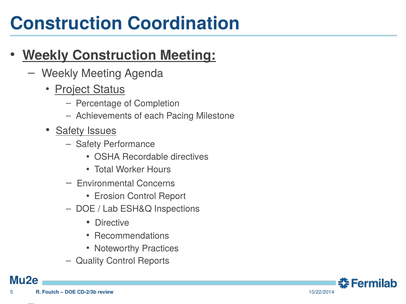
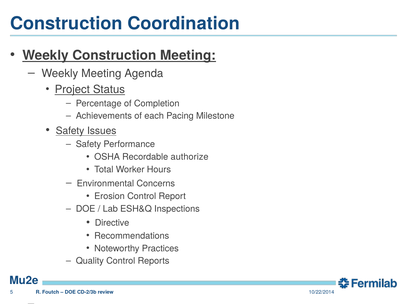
directives: directives -> authorize (190, 157)
